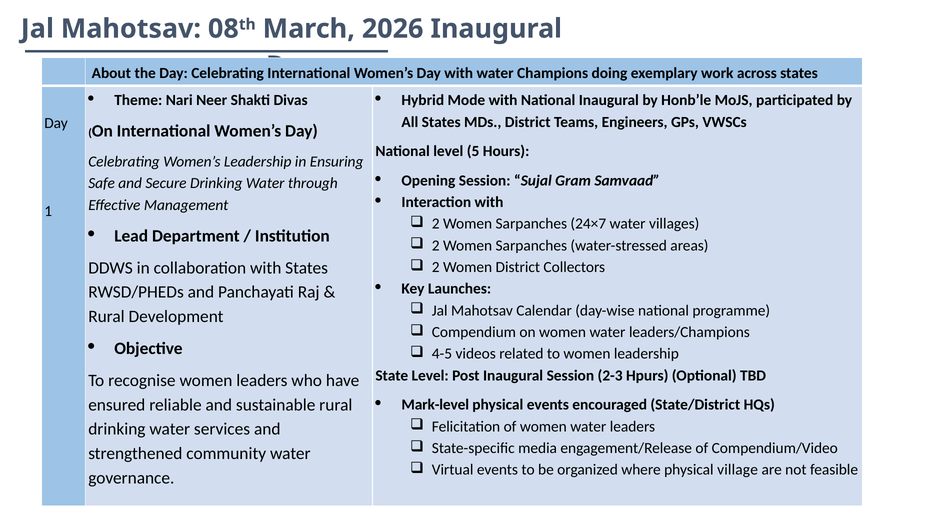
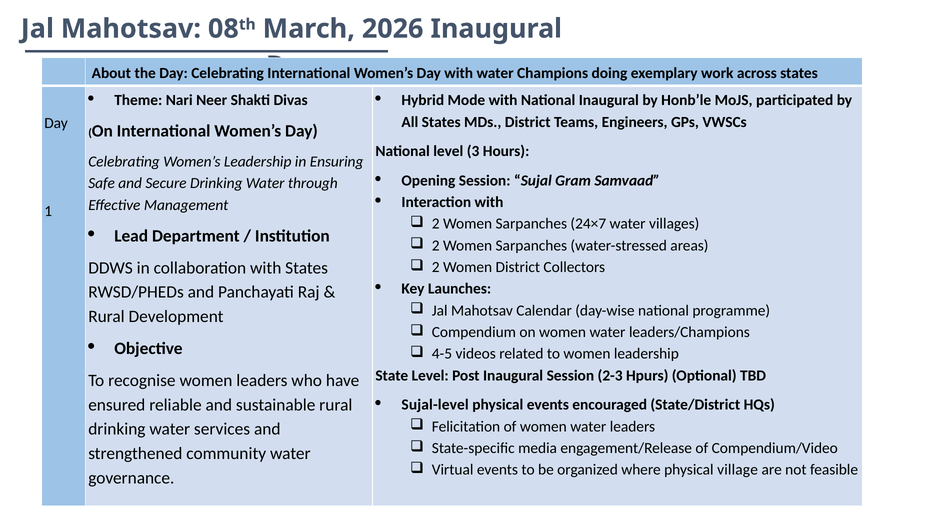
5: 5 -> 3 (473, 151)
Mark-level: Mark-level -> Sujal-level (435, 405)
